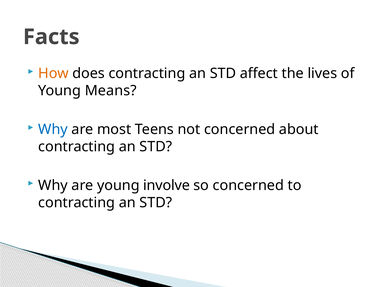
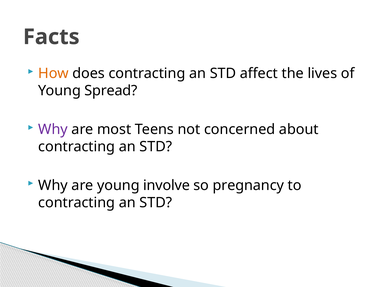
Means: Means -> Spread (111, 91)
Why colour: blue -> purple (53, 130)
so concerned: concerned -> pregnancy (248, 186)
